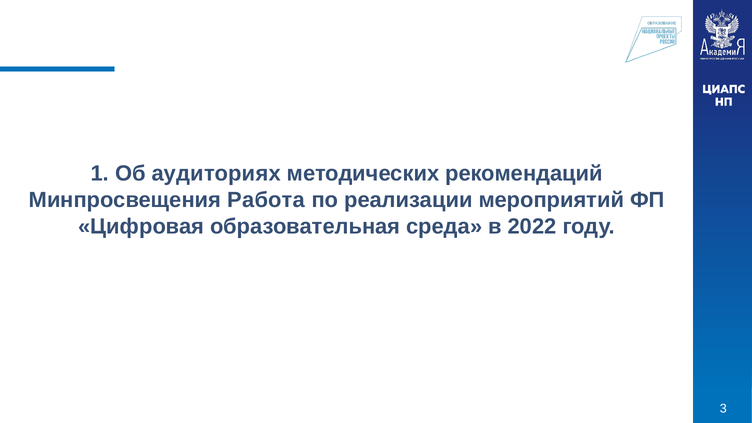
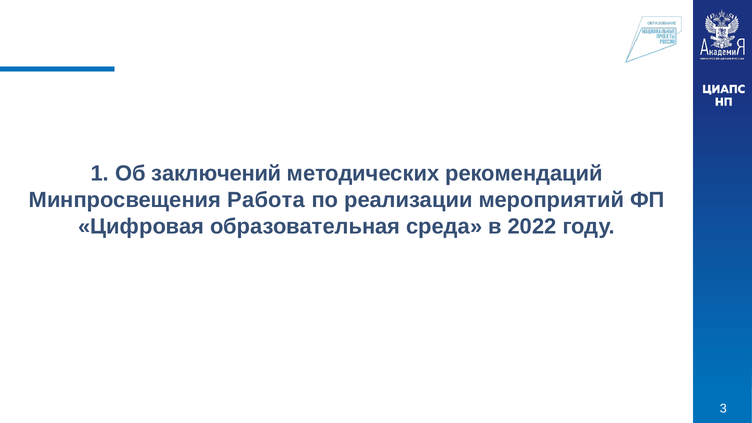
аудиториях: аудиториях -> заключений (216, 174)
